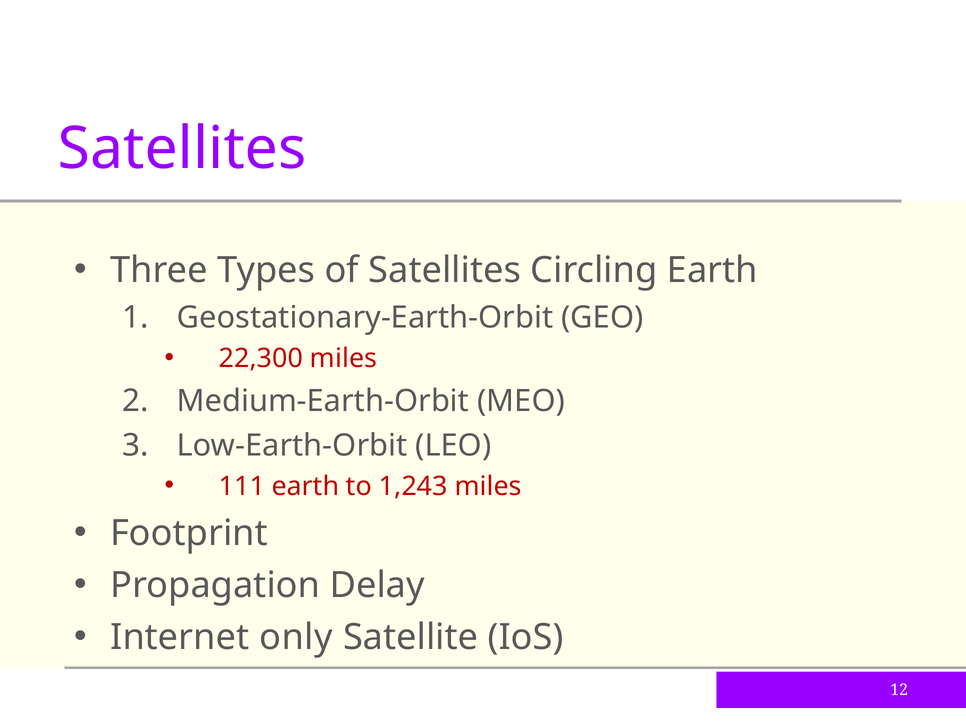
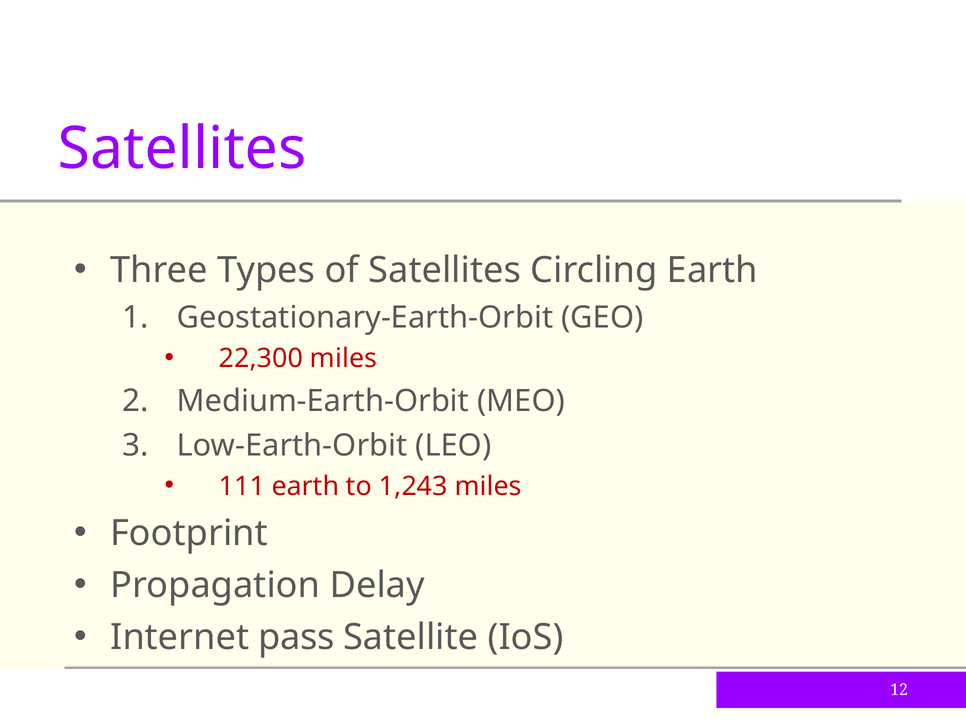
only: only -> pass (296, 638)
